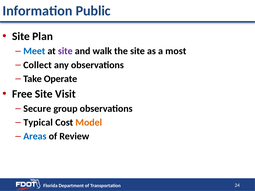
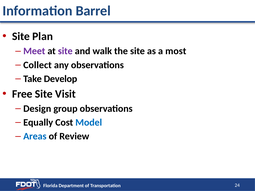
Public: Public -> Barrel (93, 11)
Meet colour: blue -> purple (34, 51)
Operate: Operate -> Develop (61, 79)
Secure: Secure -> Design (37, 109)
Typical: Typical -> Equally (38, 123)
Model colour: orange -> blue (89, 123)
